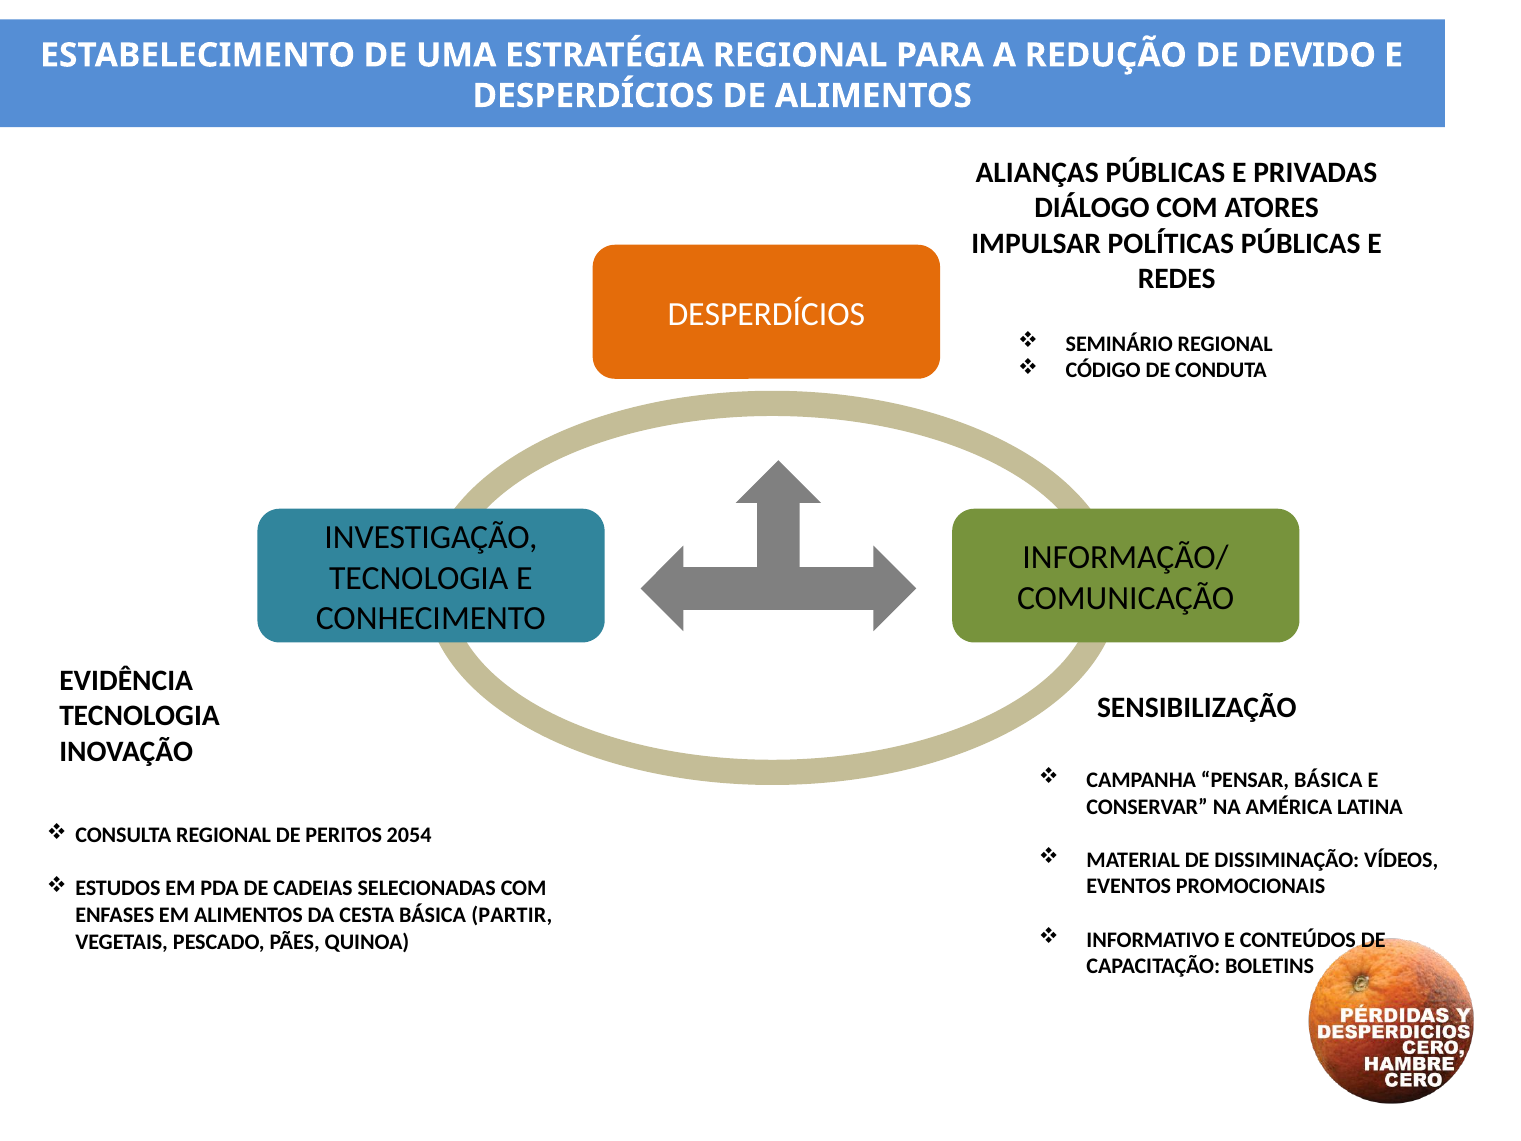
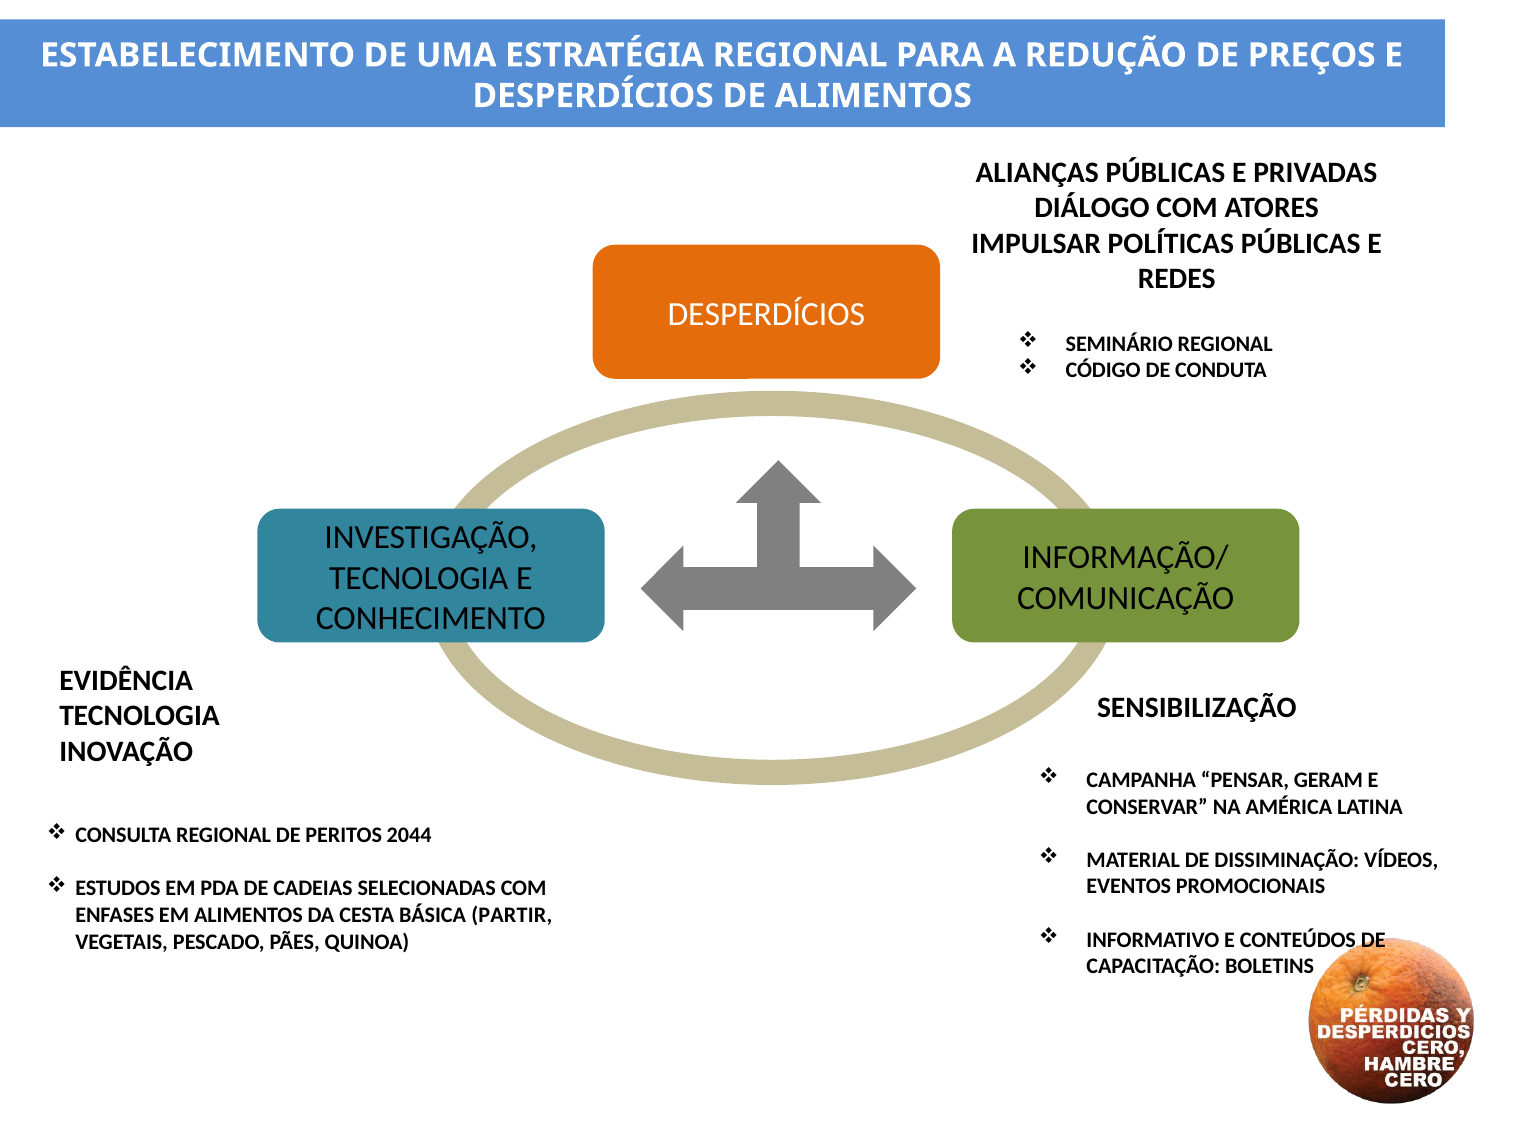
DEVIDO: DEVIDO -> PREÇOS (1312, 55)
PENSAR BÁSICA: BÁSICA -> GERAM (1328, 780)
2054: 2054 -> 2044 (409, 835)
